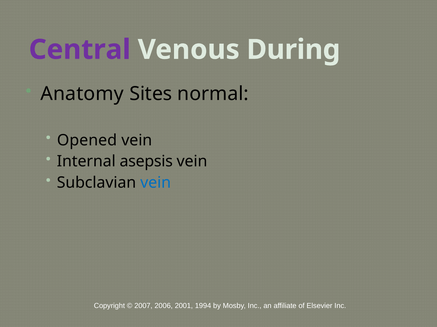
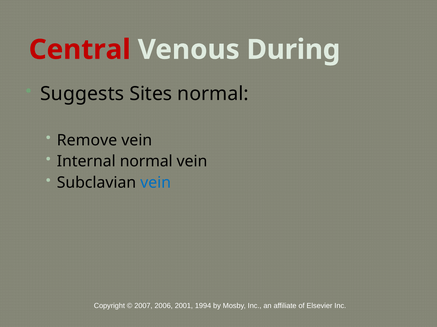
Central colour: purple -> red (80, 50)
Anatomy: Anatomy -> Suggests (82, 94)
Opened: Opened -> Remove (87, 140)
Internal asepsis: asepsis -> normal (146, 162)
